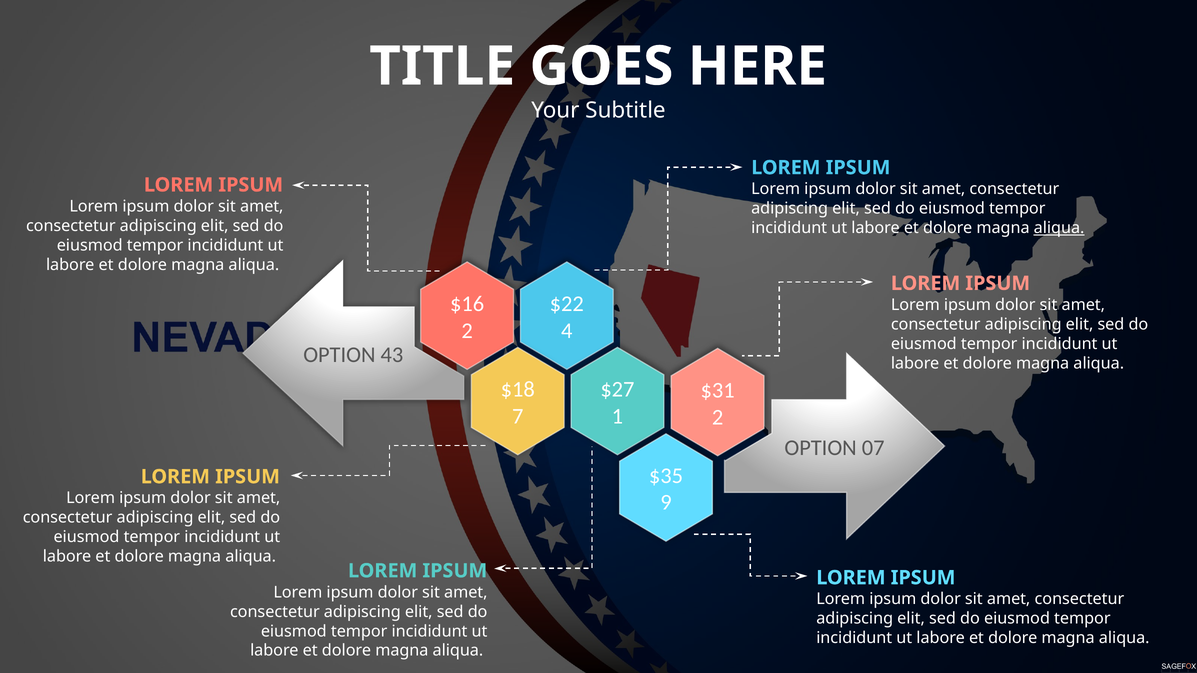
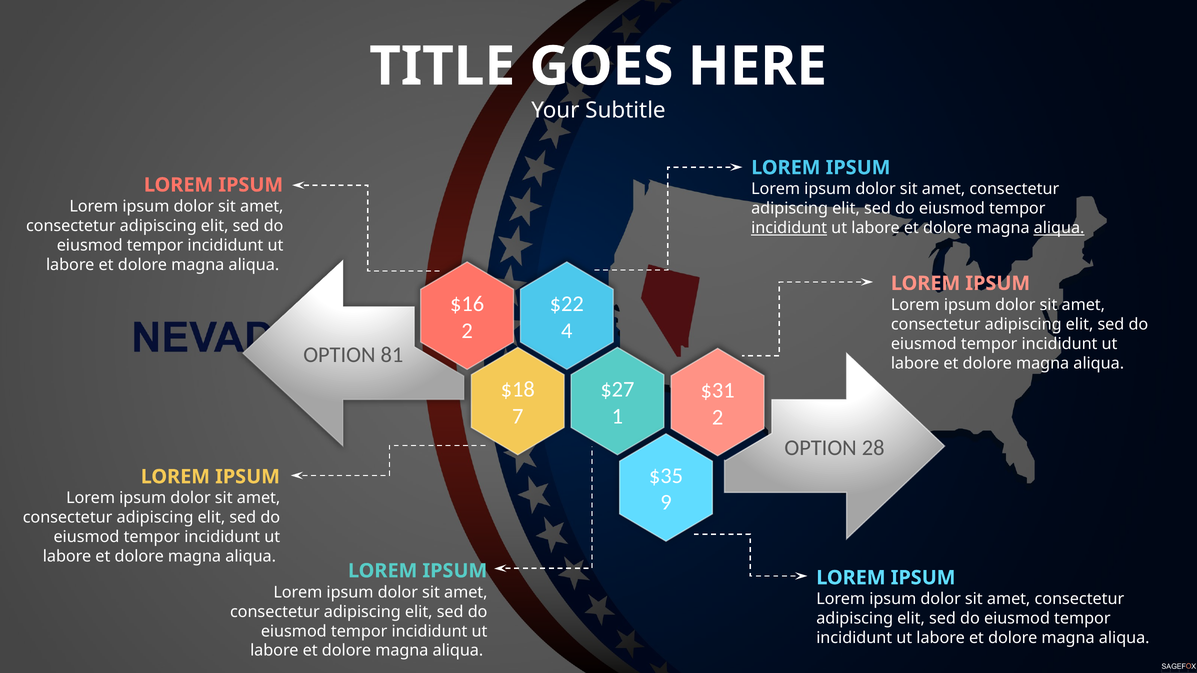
incididunt underline: none -> present (789, 228)
43: 43 -> 81 (392, 355)
07: 07 -> 28 (873, 448)
